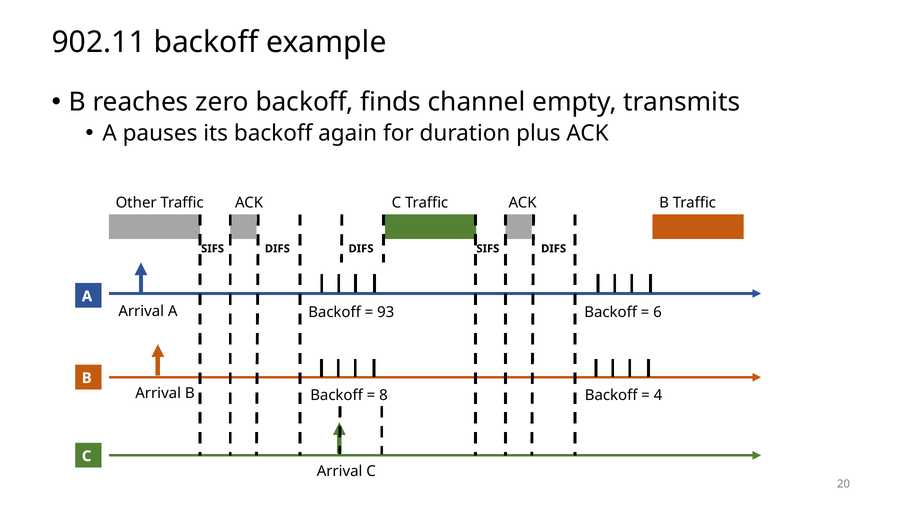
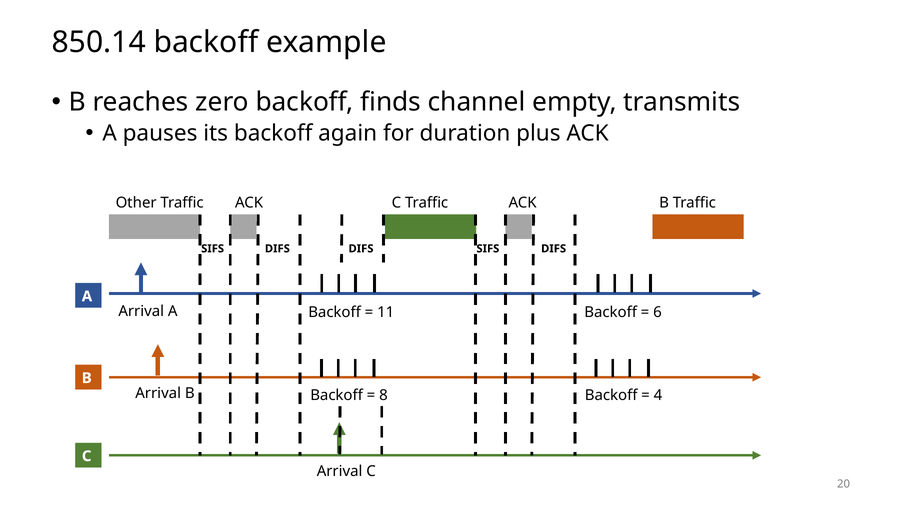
902.11: 902.11 -> 850.14 (99, 42)
93: 93 -> 11 (386, 312)
